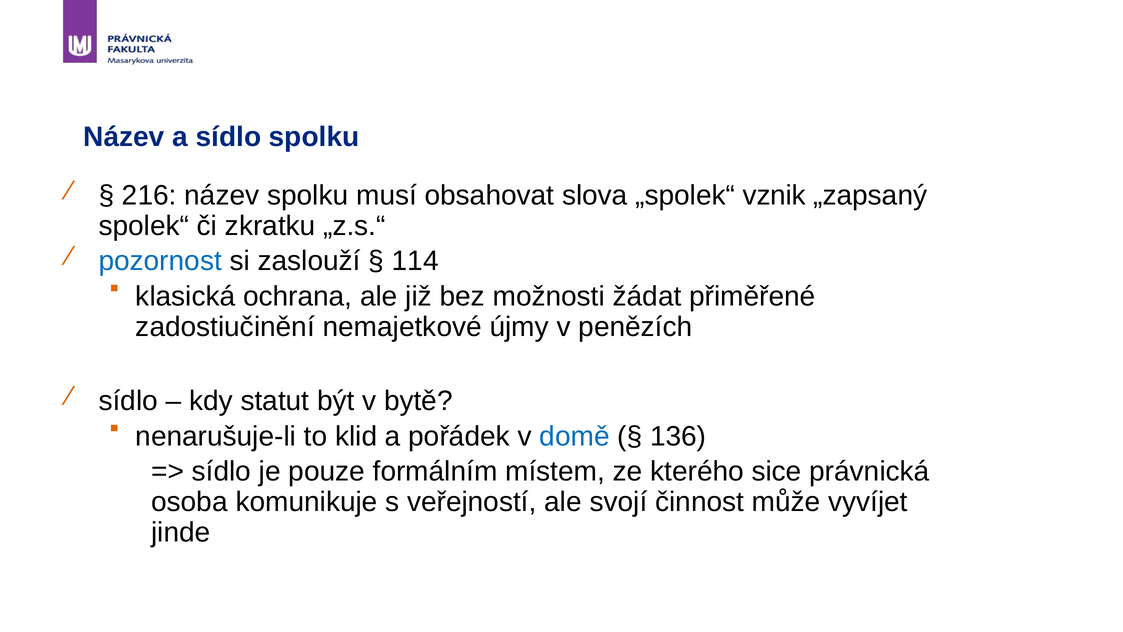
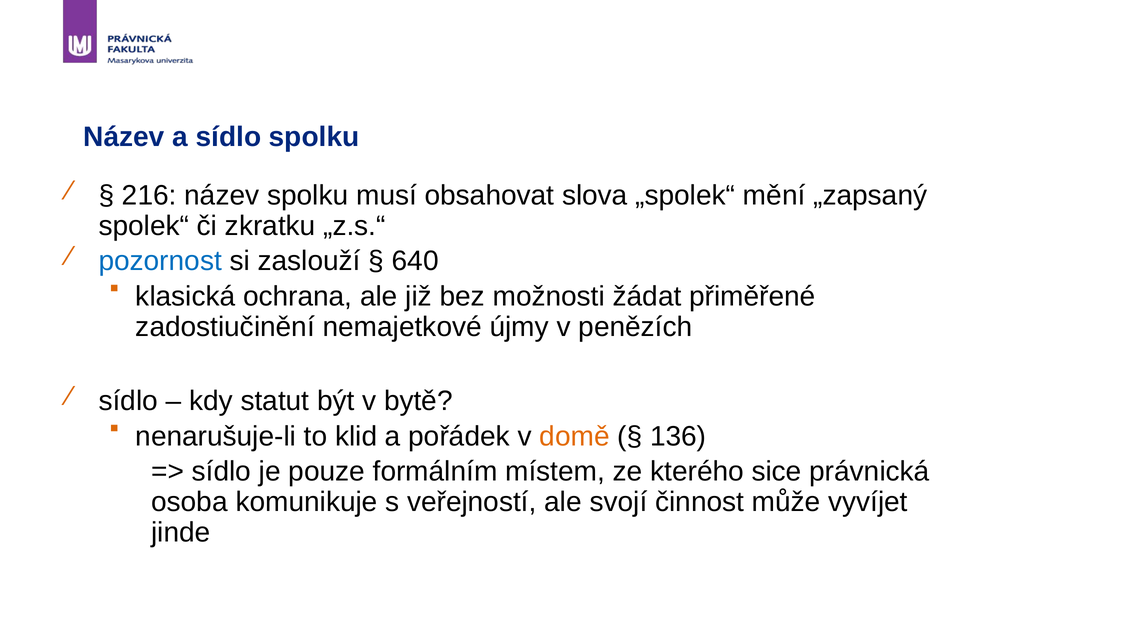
vznik: vznik -> mění (774, 195)
114: 114 -> 640 (415, 261)
domě colour: blue -> orange (575, 436)
